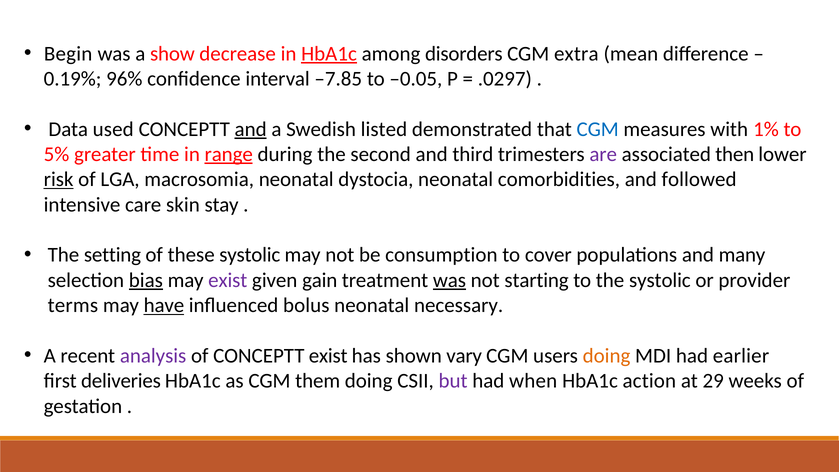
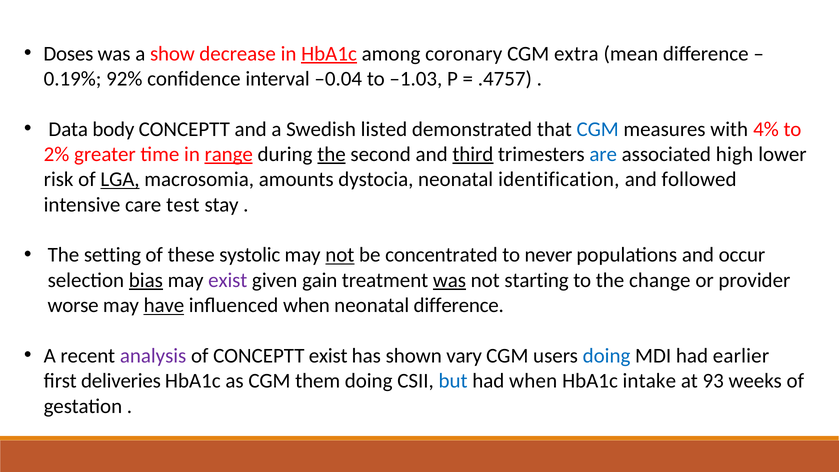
Begin: Begin -> Doses (68, 54)
disorders: disorders -> coronary (464, 54)
96%: 96% -> 92% (124, 79)
–7.85: –7.85 -> –0.04 (338, 79)
–0.05: –0.05 -> –1.03 (416, 79)
.0297: .0297 -> .4757 (505, 79)
used: used -> body (113, 129)
and underline: present -> none (251, 129)
1%: 1% -> 4% (766, 129)
5%: 5% -> 2% (57, 154)
the underline: none -> present (332, 154)
third underline: none -> present (473, 154)
are colour: purple -> blue (603, 154)
then: then -> high (735, 154)
risk underline: present -> none (59, 179)
LGA underline: none -> present (120, 179)
macrosomia neonatal: neonatal -> amounts (296, 179)
comorbidities: comorbidities -> identification (559, 179)
skin: skin -> test (183, 205)
not underline: none -> present (340, 255)
consumption: consumption -> concentrated (441, 255)
cover: cover -> never (548, 255)
many: many -> occur (742, 255)
the systolic: systolic -> change (660, 280)
terms: terms -> worse (73, 305)
influenced bolus: bolus -> when (306, 305)
neonatal necessary: necessary -> difference (459, 305)
doing colour: orange -> blue (607, 356)
but colour: purple -> blue (453, 381)
action: action -> intake (649, 381)
29: 29 -> 93 (713, 381)
